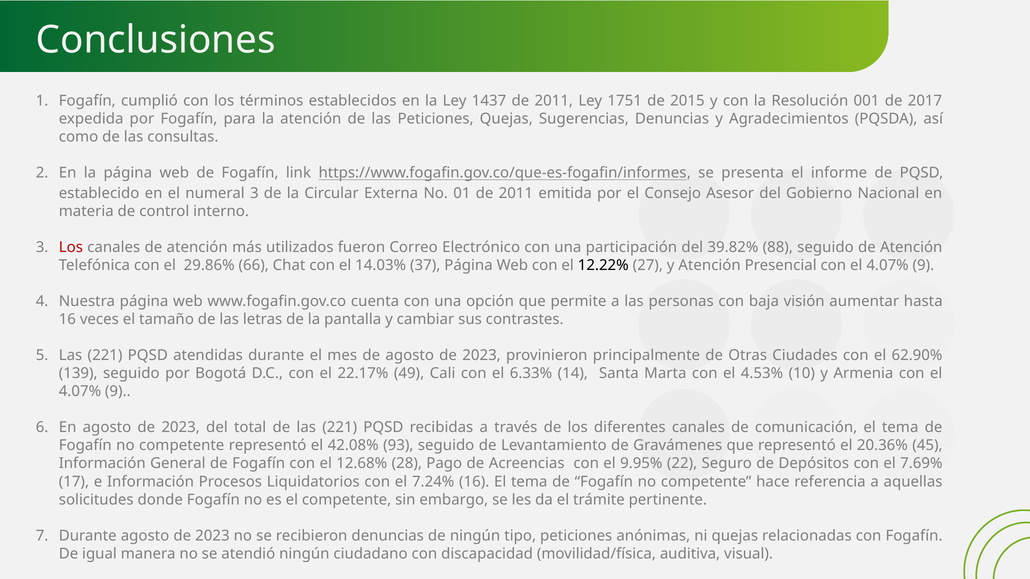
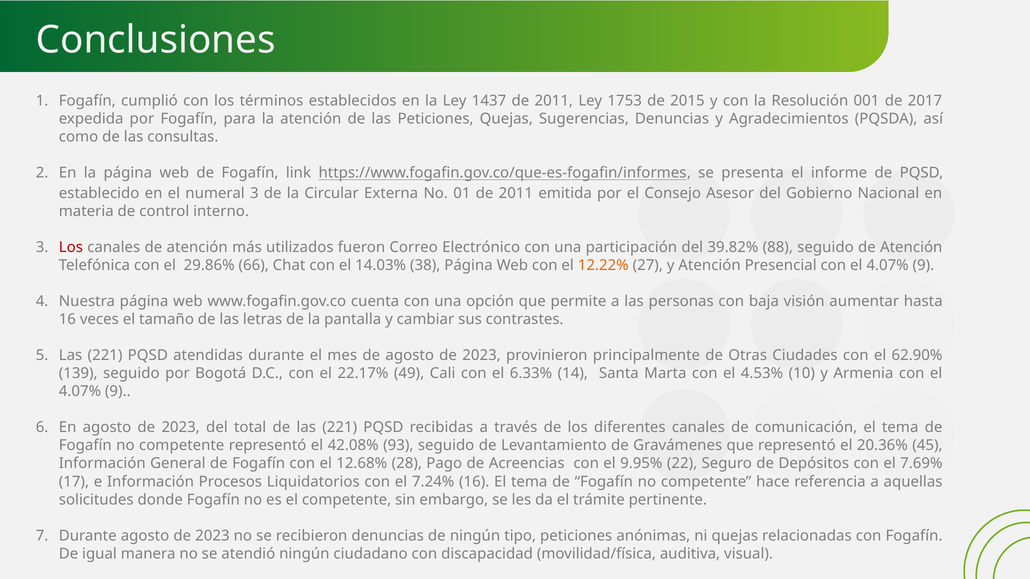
1751: 1751 -> 1753 (625, 101)
37: 37 -> 38 (425, 265)
12.22% colour: black -> orange (603, 265)
